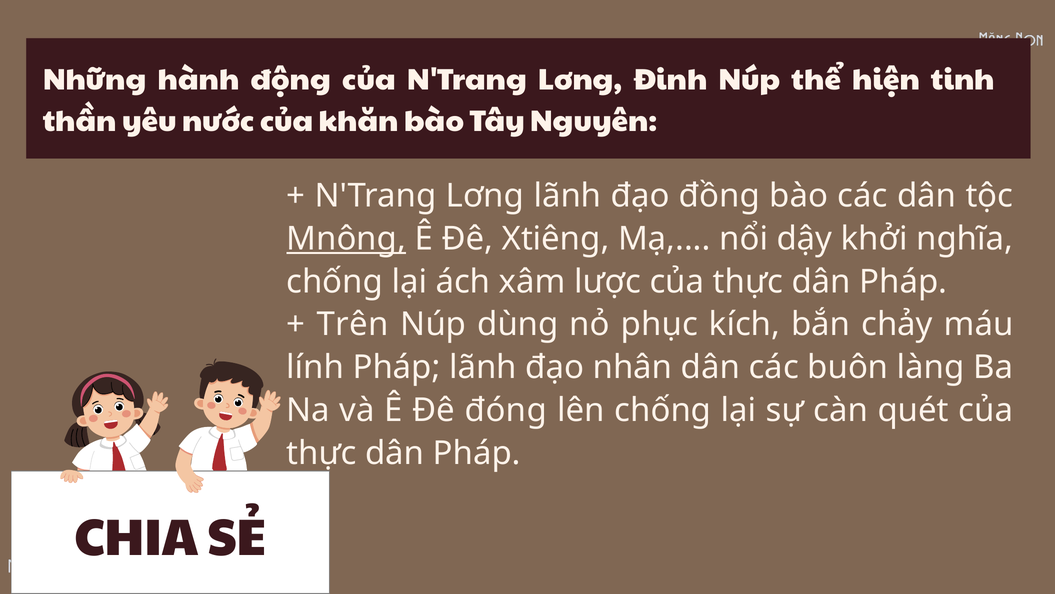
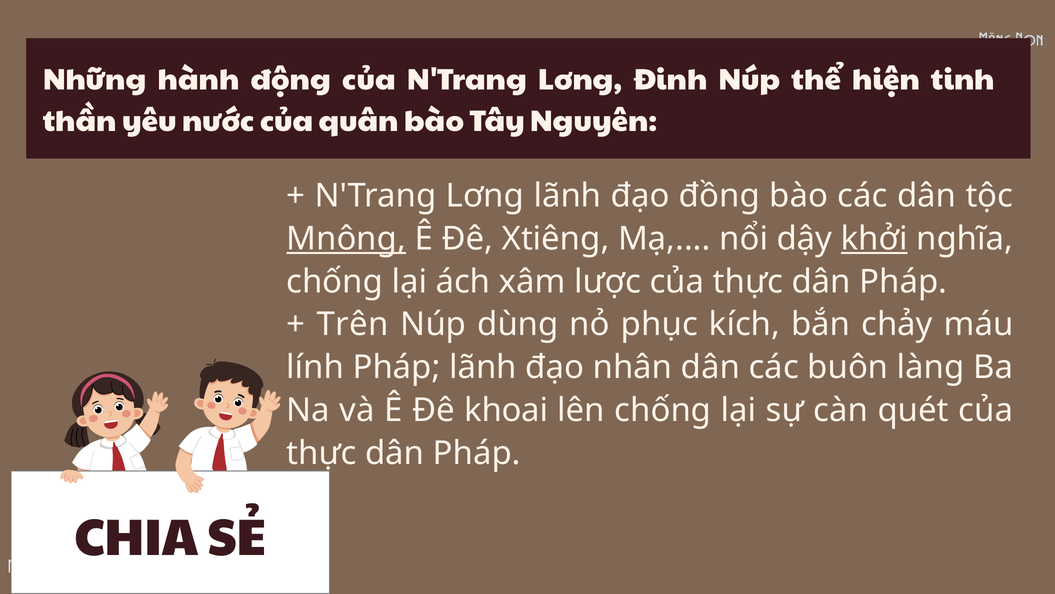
khăn: khăn -> quân (359, 121)
khởi underline: none -> present (874, 239)
đóng: đóng -> khoai (506, 410)
